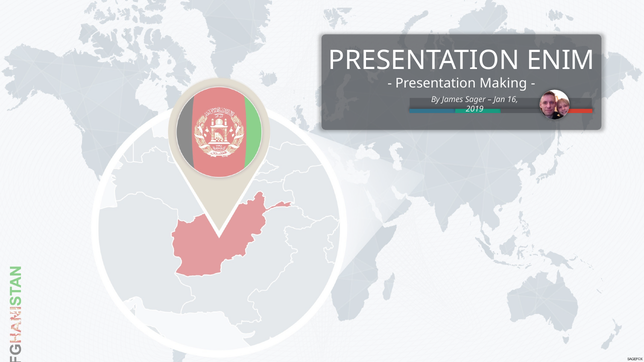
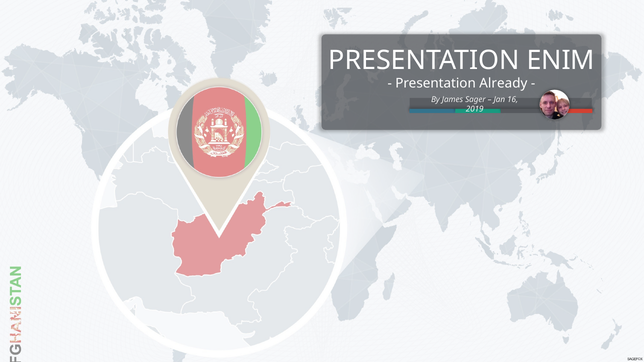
Making: Making -> Already (503, 84)
